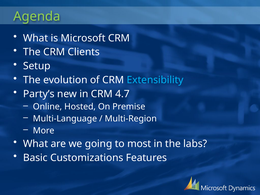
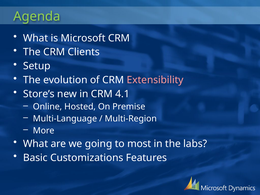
Extensibility colour: light blue -> pink (155, 80)
Party’s: Party’s -> Store’s (39, 94)
4.7: 4.7 -> 4.1 (123, 94)
